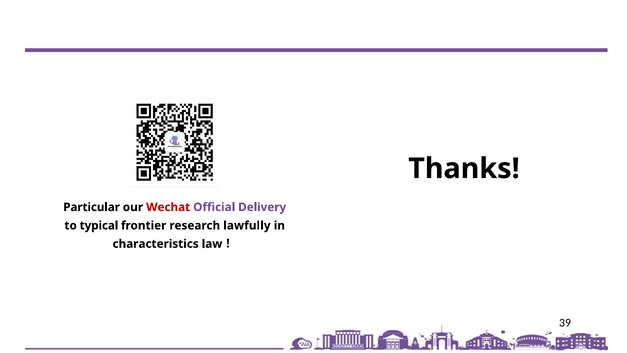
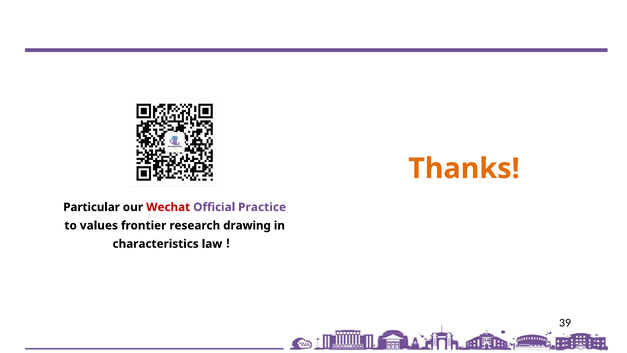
Thanks colour: black -> orange (464, 168)
Delivery: Delivery -> Practice (262, 207)
typical: typical -> values (99, 225)
lawfully: lawfully -> drawing (247, 225)
